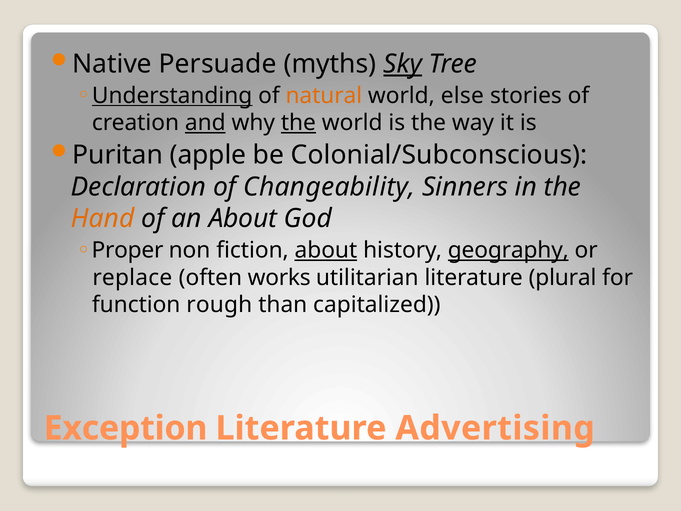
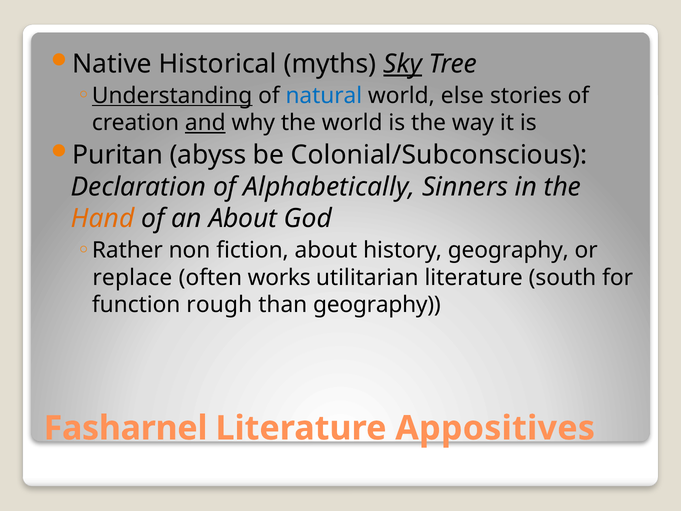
Persuade: Persuade -> Historical (218, 64)
natural colour: orange -> blue (324, 96)
the underline: present -> none (298, 123)
apple: apple -> abyss (208, 155)
Changeability: Changeability -> Alphabetically (329, 187)
Proper: Proper -> Rather (127, 250)
about underline: present -> none (326, 250)
geography underline: present -> none (508, 250)
plural: plural -> south (562, 278)
than capitalized: capitalized -> geography (377, 305)
Exception: Exception -> Fasharnel (126, 428)
Advertising: Advertising -> Appositives (495, 428)
